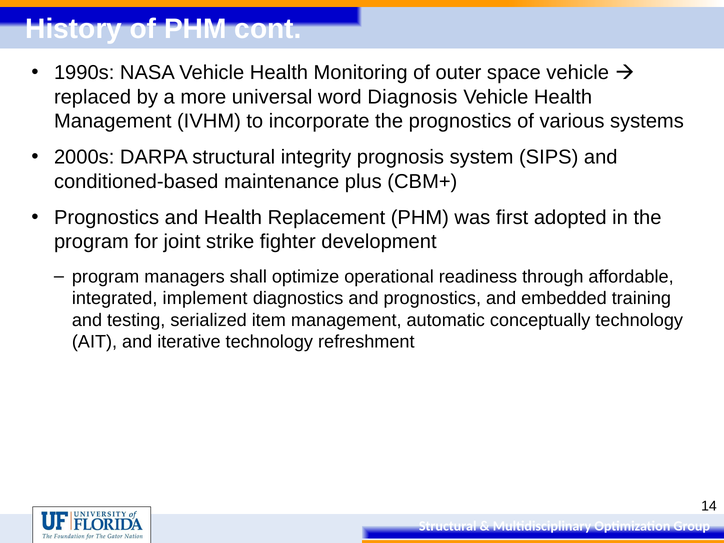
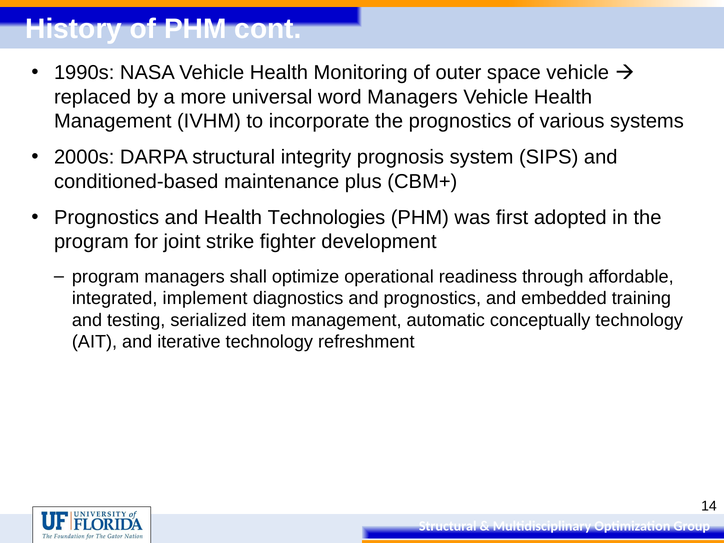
word Diagnosis: Diagnosis -> Managers (412, 97)
Replacement: Replacement -> Technologies (326, 218)
